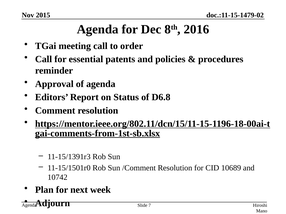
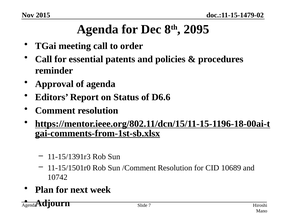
2016: 2016 -> 2095 (196, 29)
D6.8: D6.8 -> D6.6 (161, 97)
